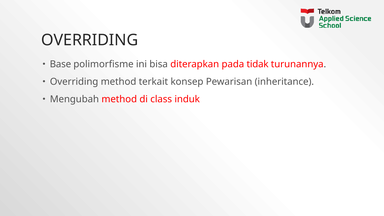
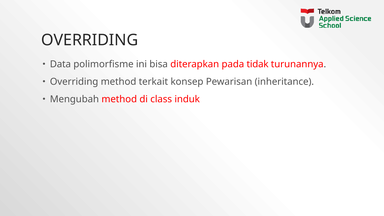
Base: Base -> Data (60, 64)
